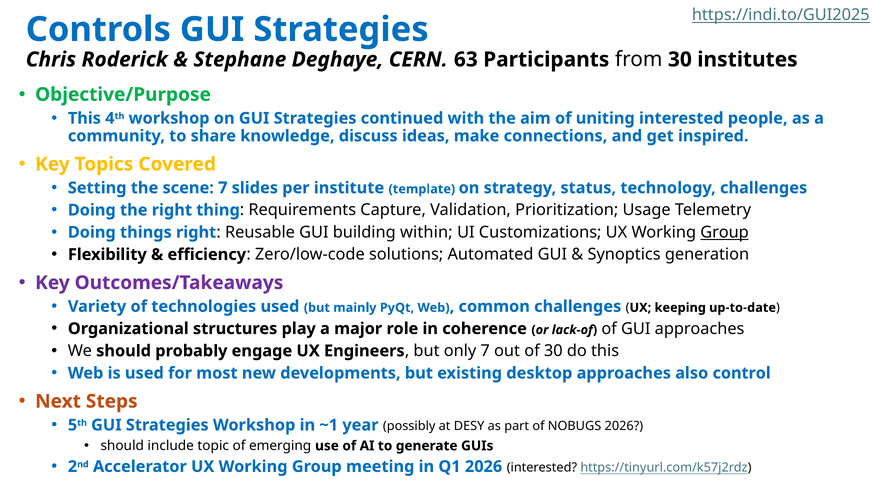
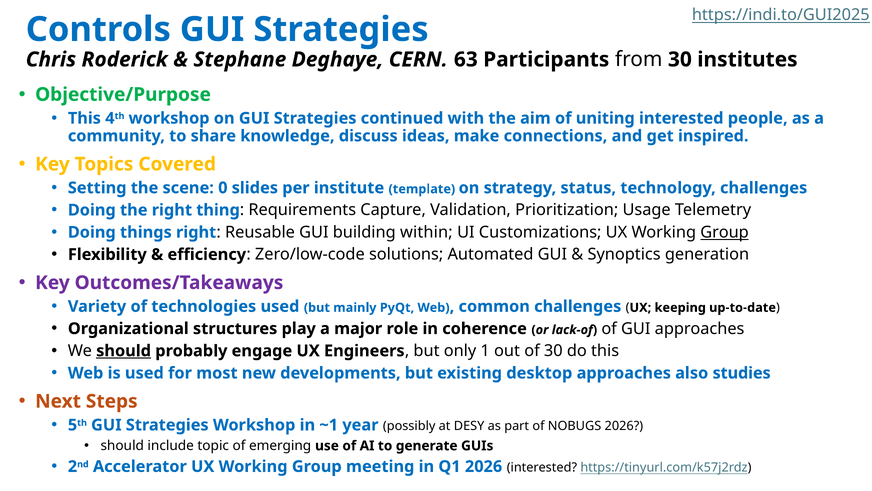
scene 7: 7 -> 0 (223, 188)
should underline: none -> present (124, 351)
only 7: 7 -> 1 (485, 351)
control: control -> studies (742, 373)
